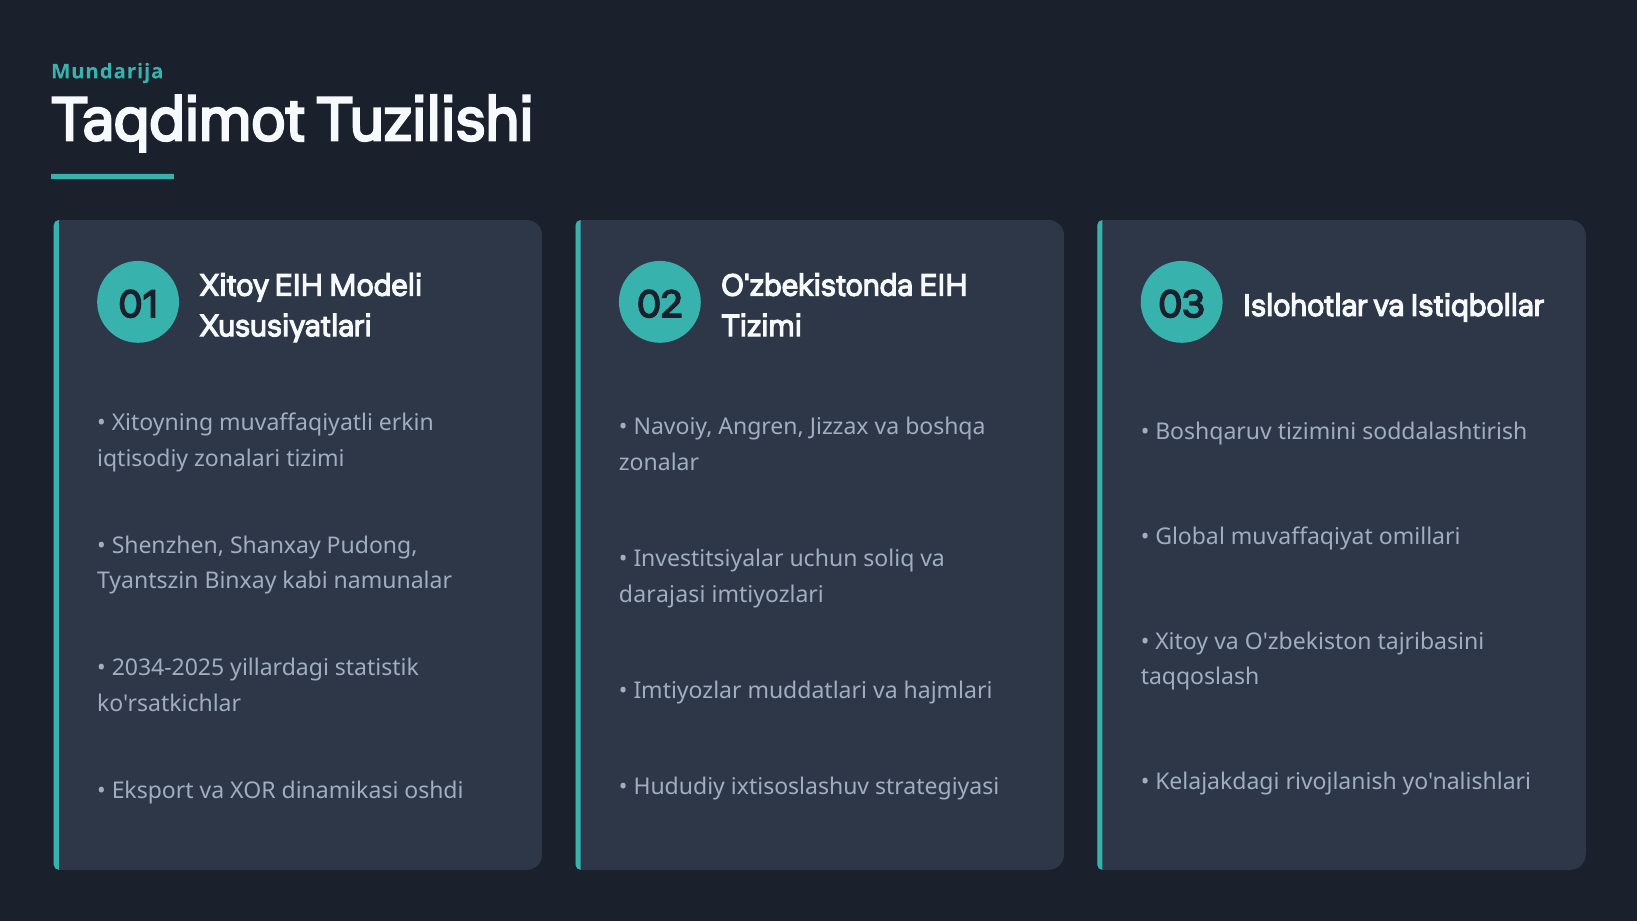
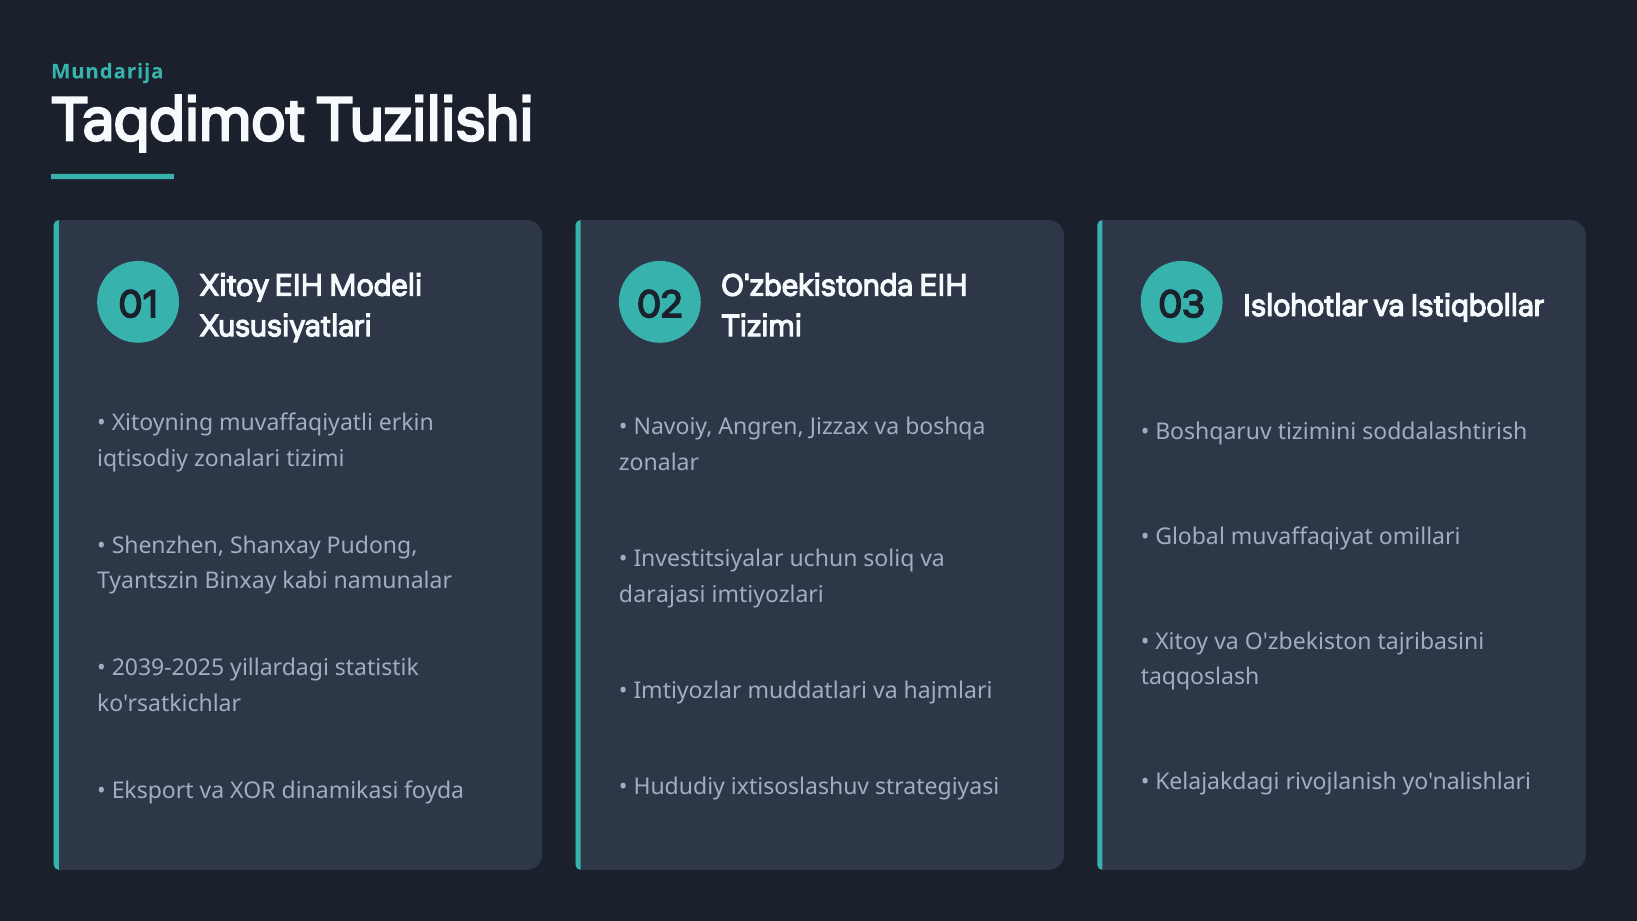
2034-2025: 2034-2025 -> 2039-2025 (168, 668)
oshdi: oshdi -> foyda (434, 791)
